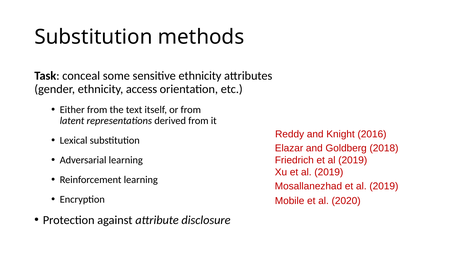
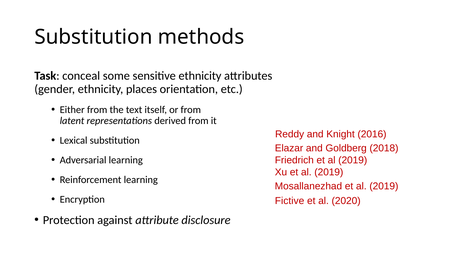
access: access -> places (142, 89)
Mobile: Mobile -> Fictive (290, 201)
